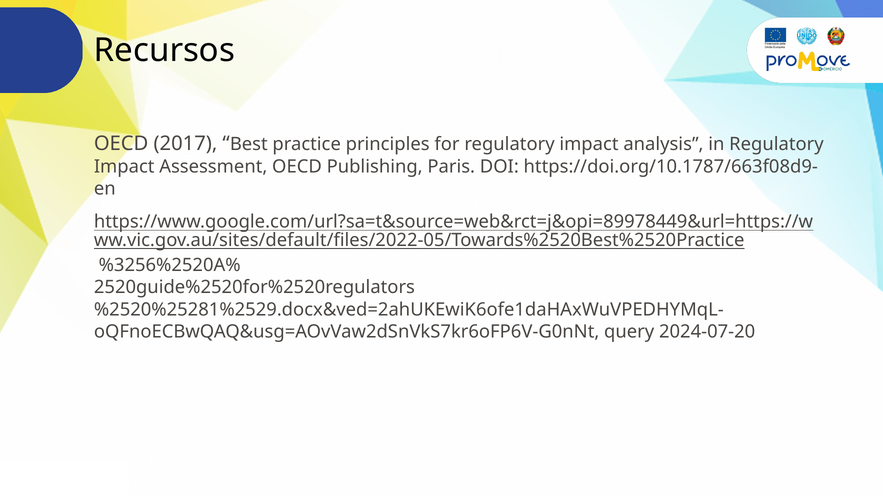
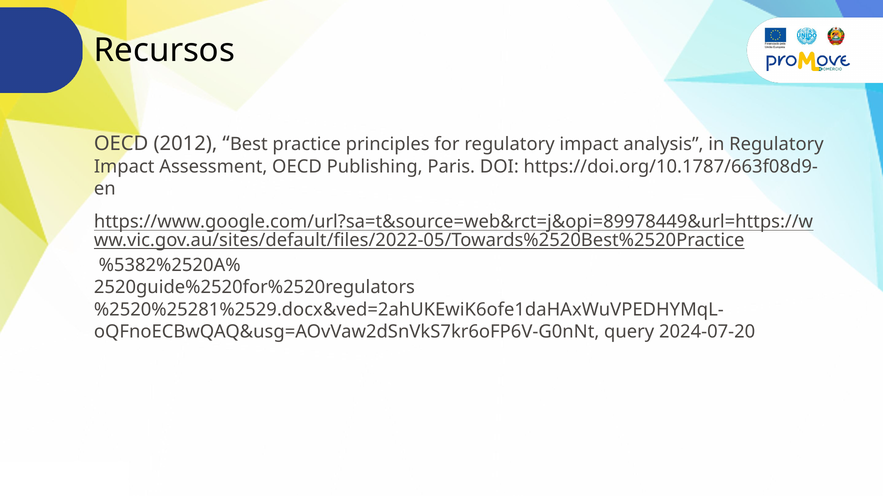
2017: 2017 -> 2012 (185, 144)
%3256%2520A%: %3256%2520A% -> %5382%2520A% (170, 266)
